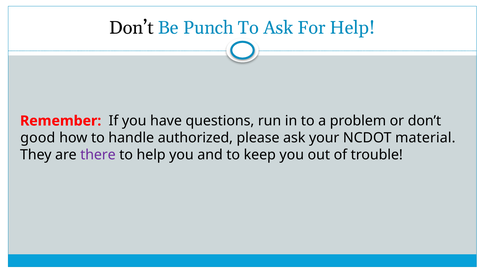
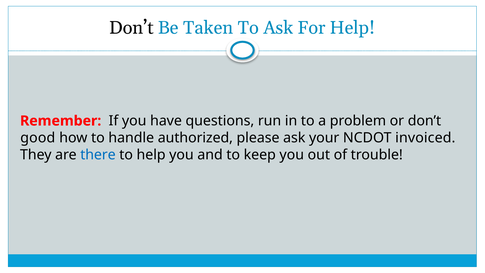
Punch: Punch -> Taken (208, 28)
material: material -> invoiced (425, 138)
there colour: purple -> blue (98, 155)
